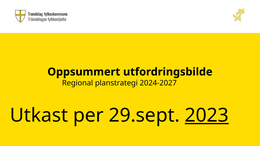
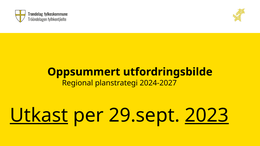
Utkast underline: none -> present (39, 116)
